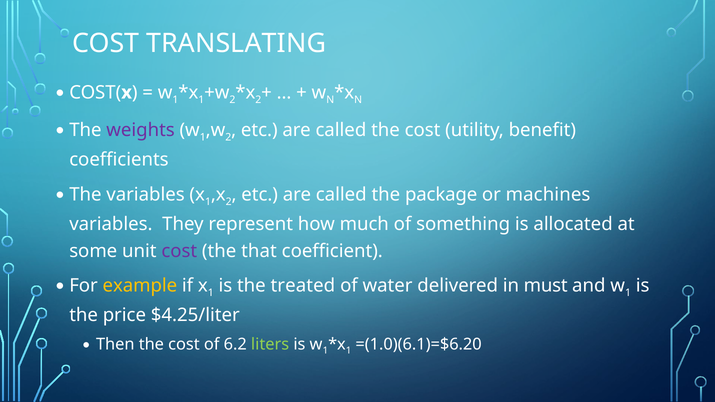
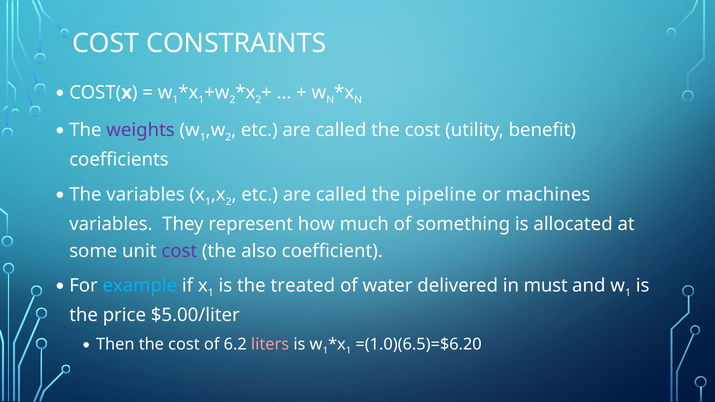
TRANSLATING: TRANSLATING -> CONSTRAINTS (236, 43)
package: package -> pipeline (441, 195)
that: that -> also (259, 251)
example colour: yellow -> light blue (140, 286)
$4.25/liter: $4.25/liter -> $5.00/liter (195, 315)
liters colour: light green -> pink (270, 345)
=(1.0)(6.1)=$6.20: =(1.0)(6.1)=$6.20 -> =(1.0)(6.5)=$6.20 (419, 345)
